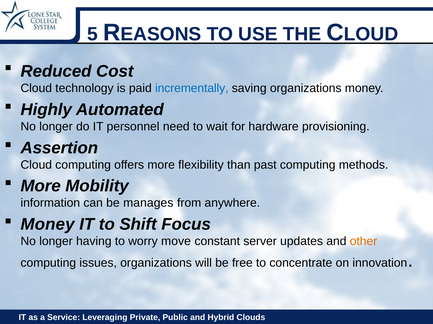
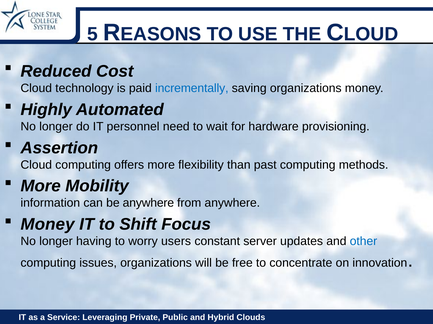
be manages: manages -> anywhere (148, 203)
move: move -> users (176, 242)
other colour: orange -> blue (364, 242)
